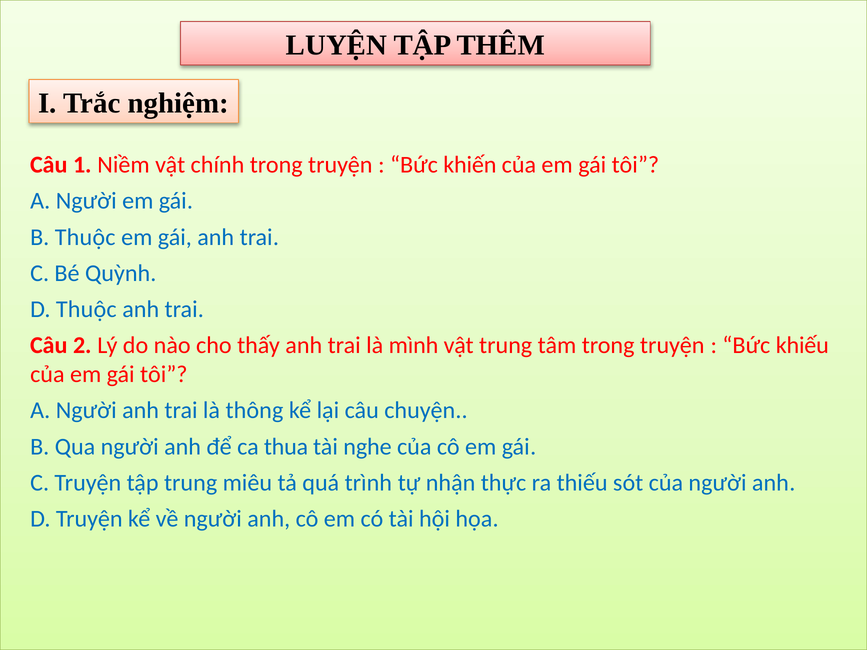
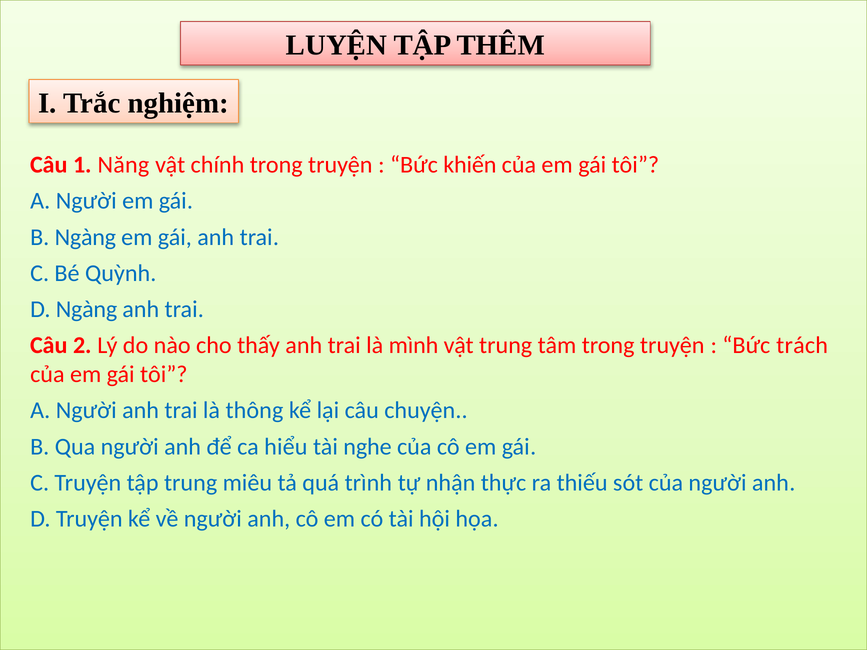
Niềm: Niềm -> Năng (123, 165)
B Thuộc: Thuộc -> Ngàng (85, 237)
D Thuộc: Thuộc -> Ngàng (87, 309)
khiếu: khiếu -> trách (802, 346)
thua: thua -> hiểu (286, 447)
